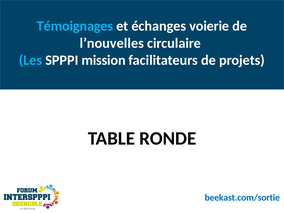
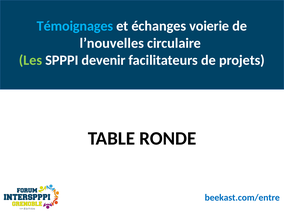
Les colour: light blue -> light green (30, 60)
mission: mission -> devenir (104, 60)
beekast.com/sortie: beekast.com/sortie -> beekast.com/entre (242, 198)
